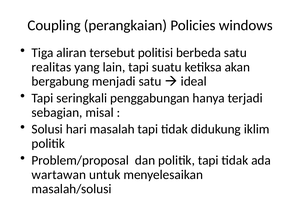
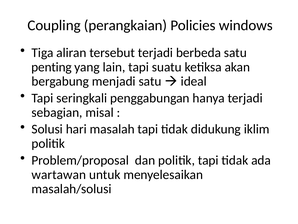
tersebut politisi: politisi -> terjadi (155, 53)
realitas: realitas -> penting (52, 67)
